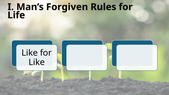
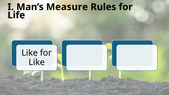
Forgiven: Forgiven -> Measure (67, 7)
